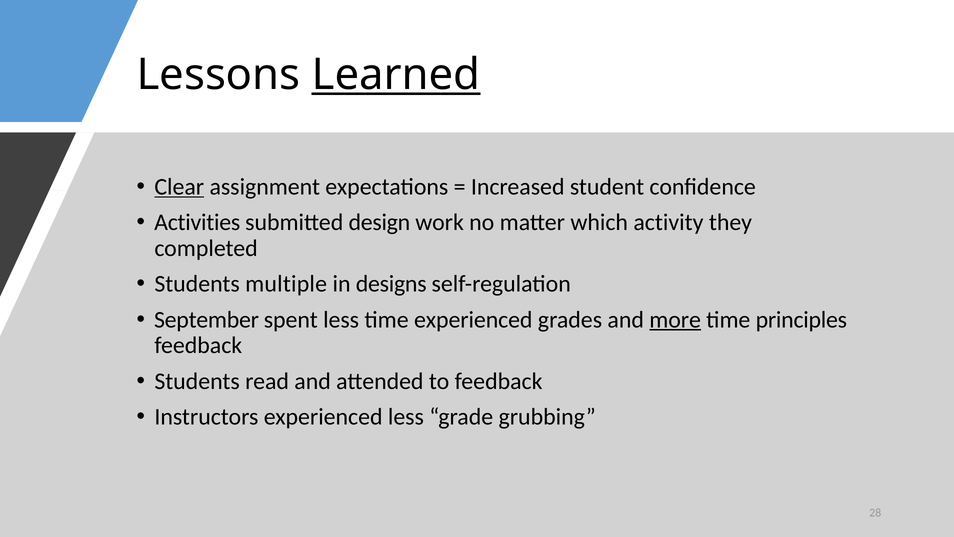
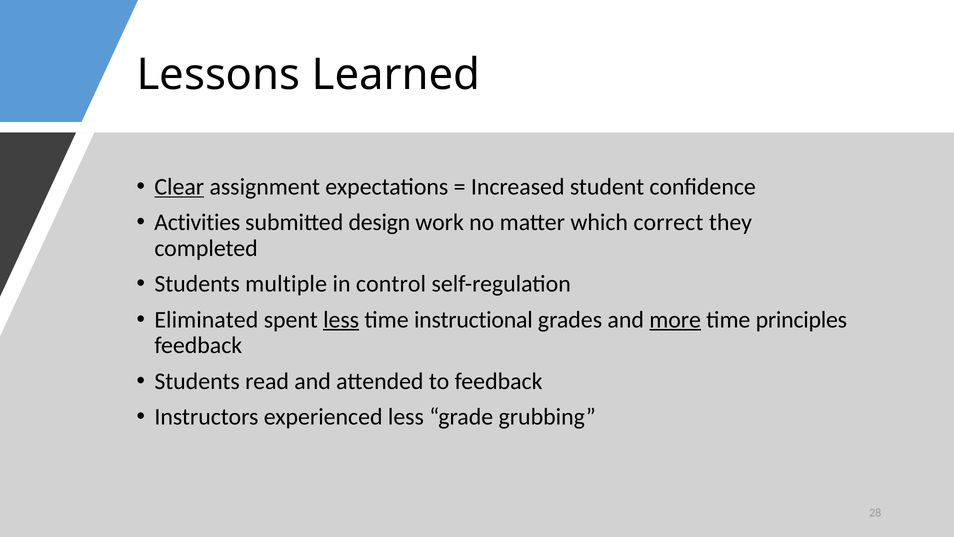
Learned underline: present -> none (396, 75)
activity: activity -> correct (668, 222)
designs: designs -> control (391, 284)
September: September -> Eliminated (206, 319)
less underline: none -> present (341, 319)
time experienced: experienced -> instructional (473, 319)
